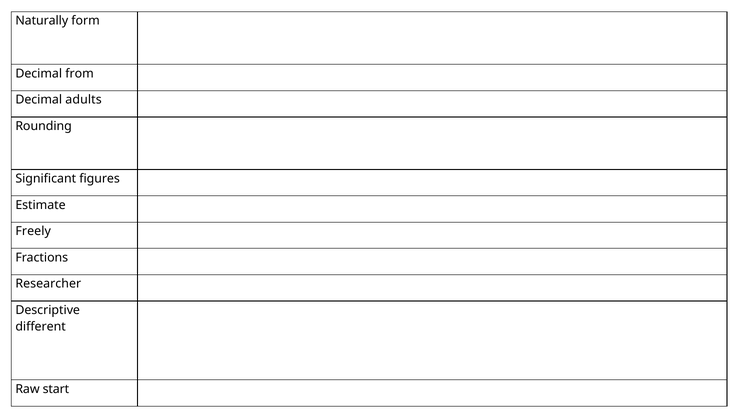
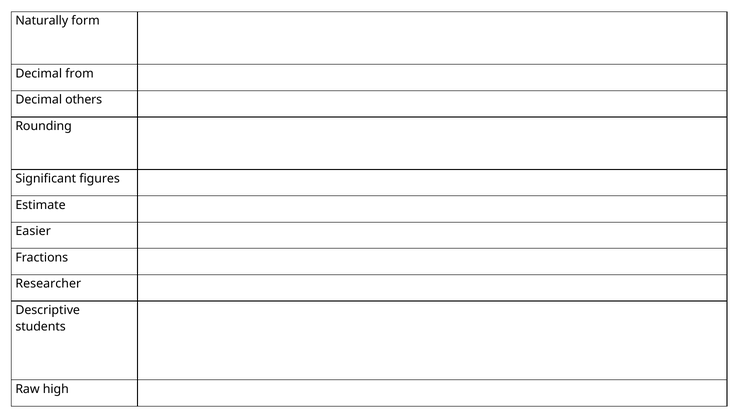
adults: adults -> others (84, 100)
Freely: Freely -> Easier (33, 231)
different: different -> students (41, 327)
start: start -> high (56, 389)
